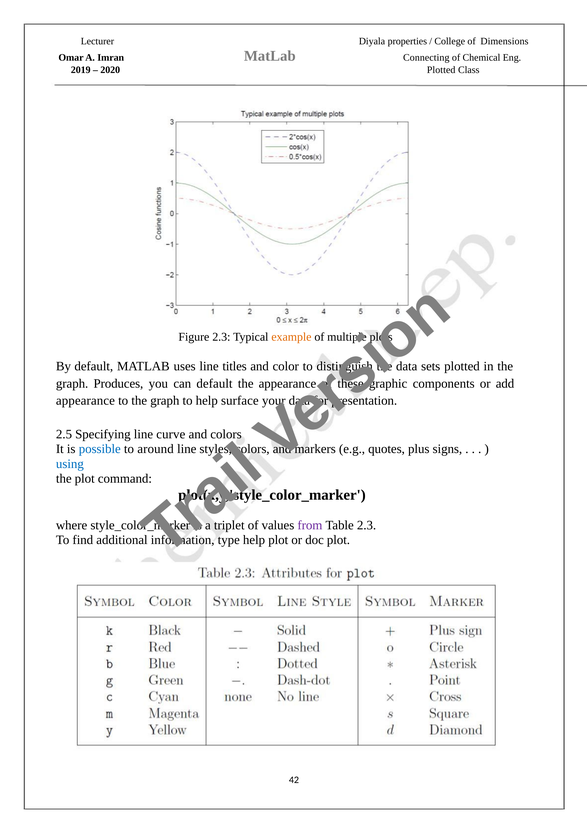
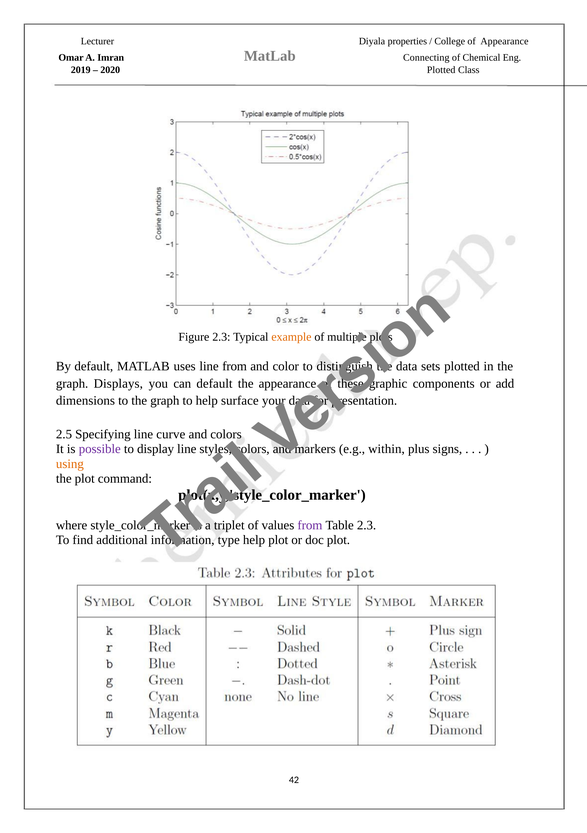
of Dimensions: Dimensions -> Appearance (504, 41)
line titles: titles -> from (235, 366)
Produces: Produces -> Displays (118, 383)
appearance: appearance -> dimensions (85, 400)
possible colour: blue -> purple (100, 448)
around: around -> display (156, 448)
quotes: quotes -> within (386, 448)
using colour: blue -> orange (70, 463)
